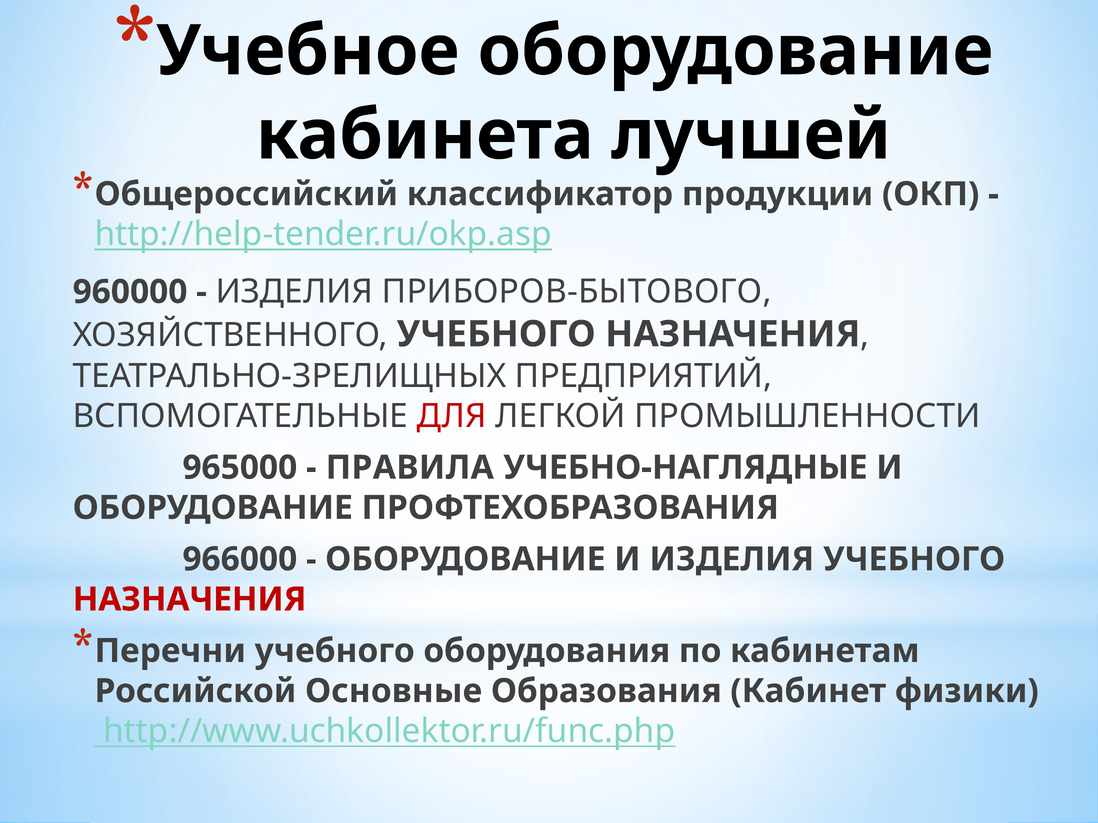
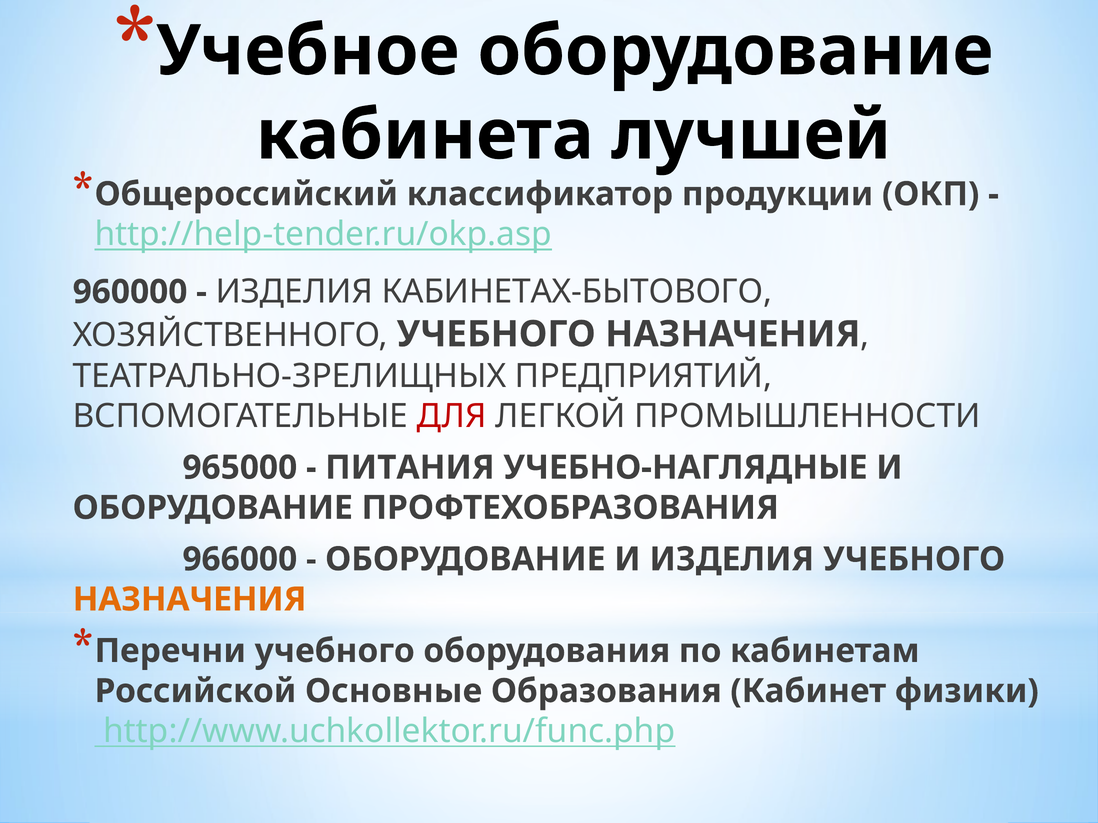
ПРИБОРОВ-БЫТОВОГО: ПРИБОРОВ-БЫТОВОГО -> КАБИНЕТАХ-БЫТОВОГО (577, 292)
ПРАВИЛА: ПРАВИЛА -> ПИТАНИЯ (410, 468)
НАЗНАЧЕНИЯ colour: red -> orange (190, 600)
